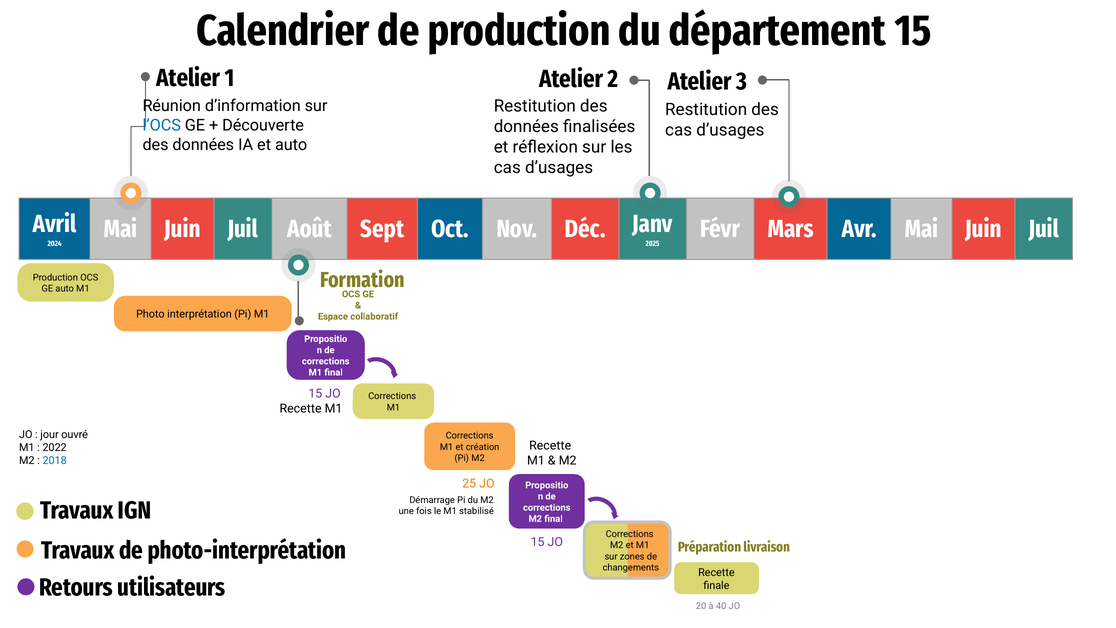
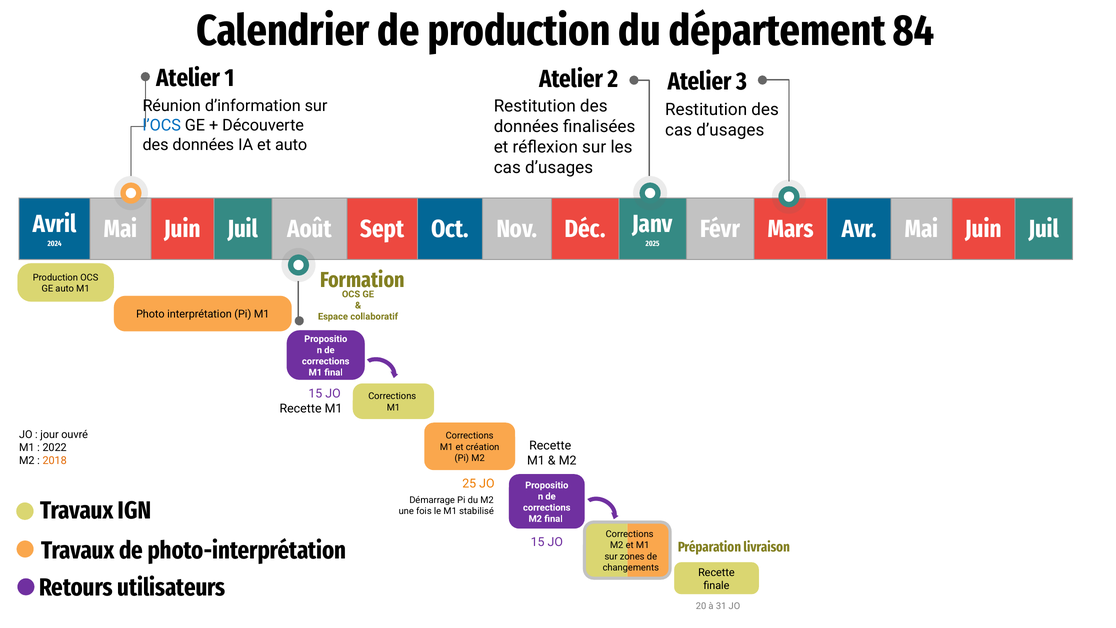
département 15: 15 -> 84 (914, 31)
2018 colour: blue -> orange (55, 460)
40: 40 -> 31 (721, 606)
